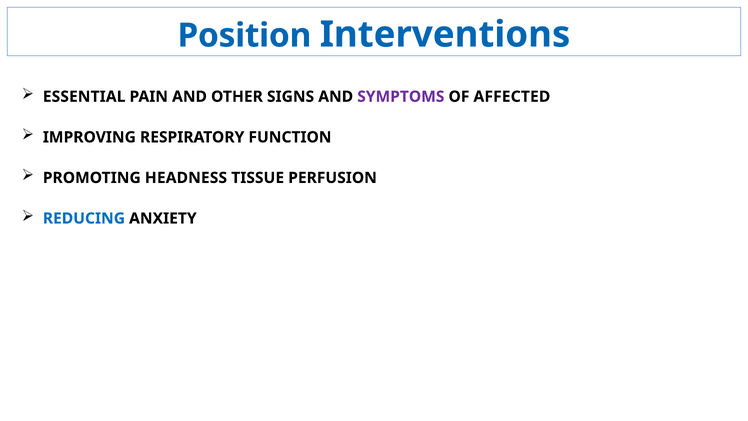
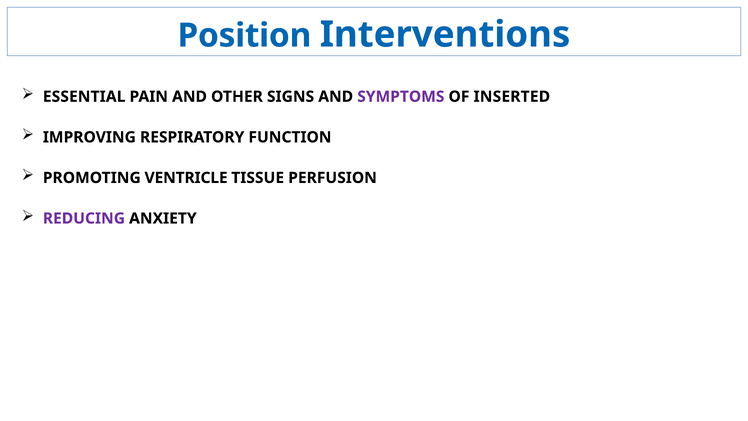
AFFECTED: AFFECTED -> INSERTED (512, 97)
HEADNESS: HEADNESS -> VENTRICLE (186, 178)
REDUCING colour: blue -> purple (84, 218)
